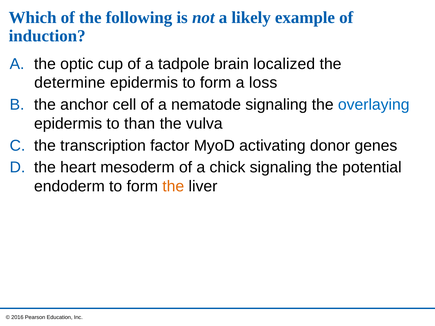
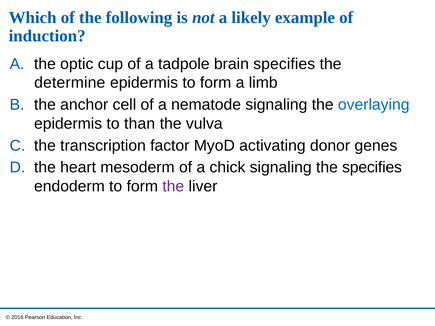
brain localized: localized -> specifies (284, 64)
loss: loss -> limb (263, 83)
the potential: potential -> specifies (372, 168)
the colour: orange -> purple (173, 186)
